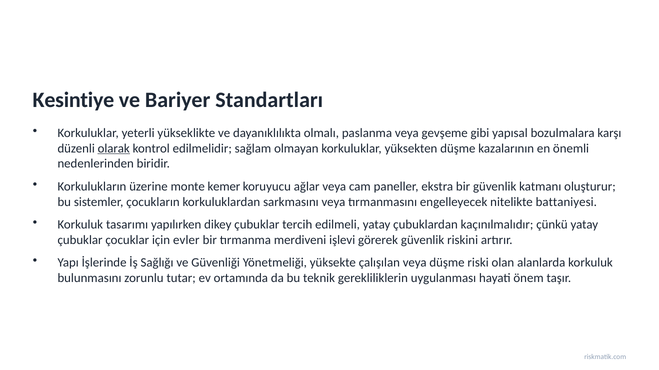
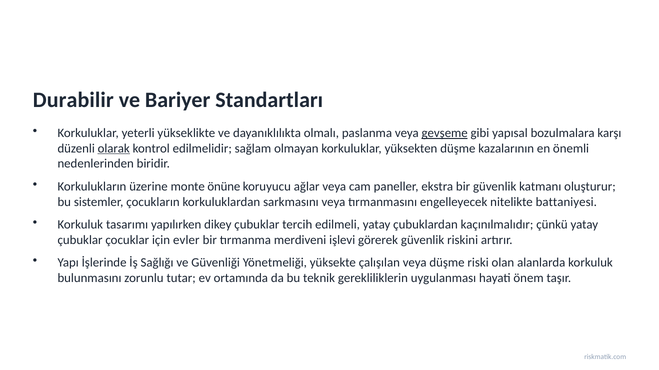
Kesintiye: Kesintiye -> Durabilir (73, 100)
gevşeme underline: none -> present (445, 133)
kemer: kemer -> önüne (224, 187)
